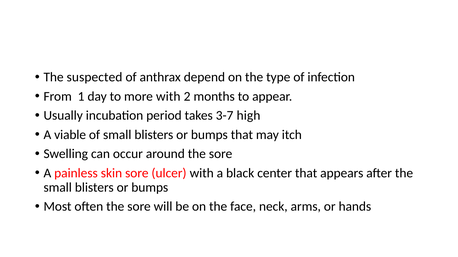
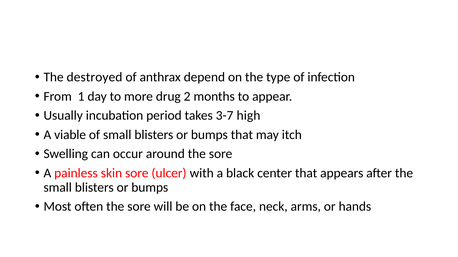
suspected: suspected -> destroyed (95, 77)
more with: with -> drug (168, 97)
